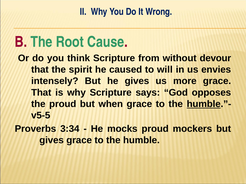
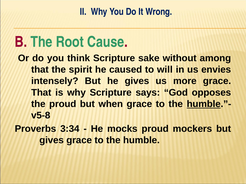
from: from -> sake (149, 58)
devour: devour -> among (215, 58)
v5-5: v5-5 -> v5-8 (41, 116)
